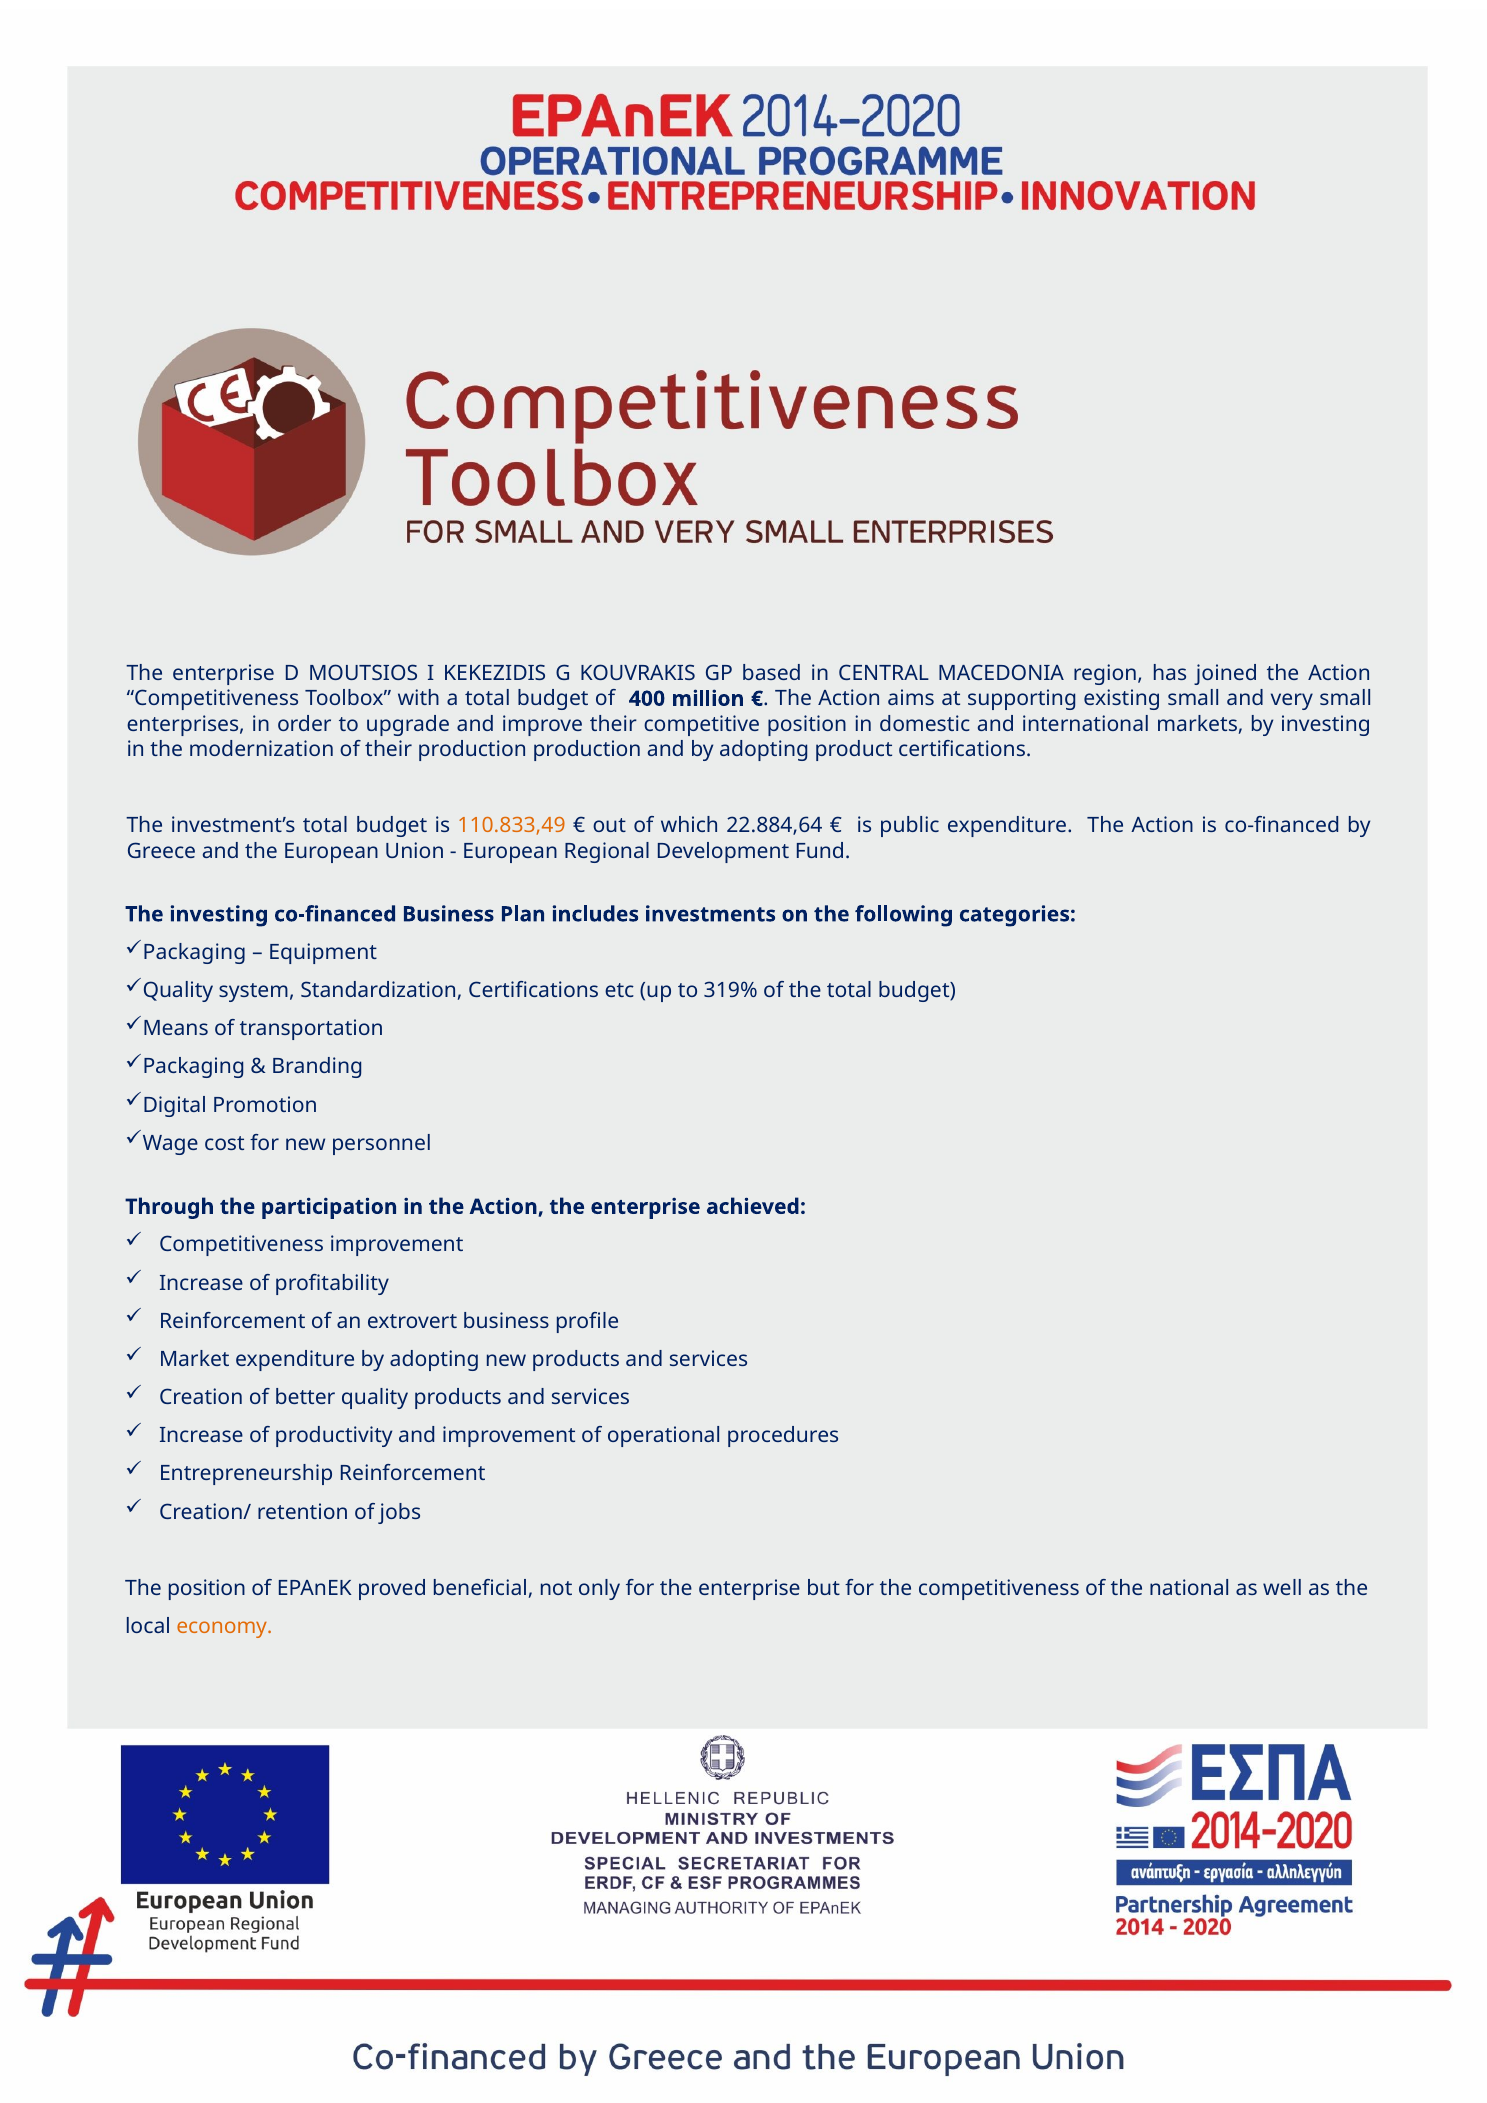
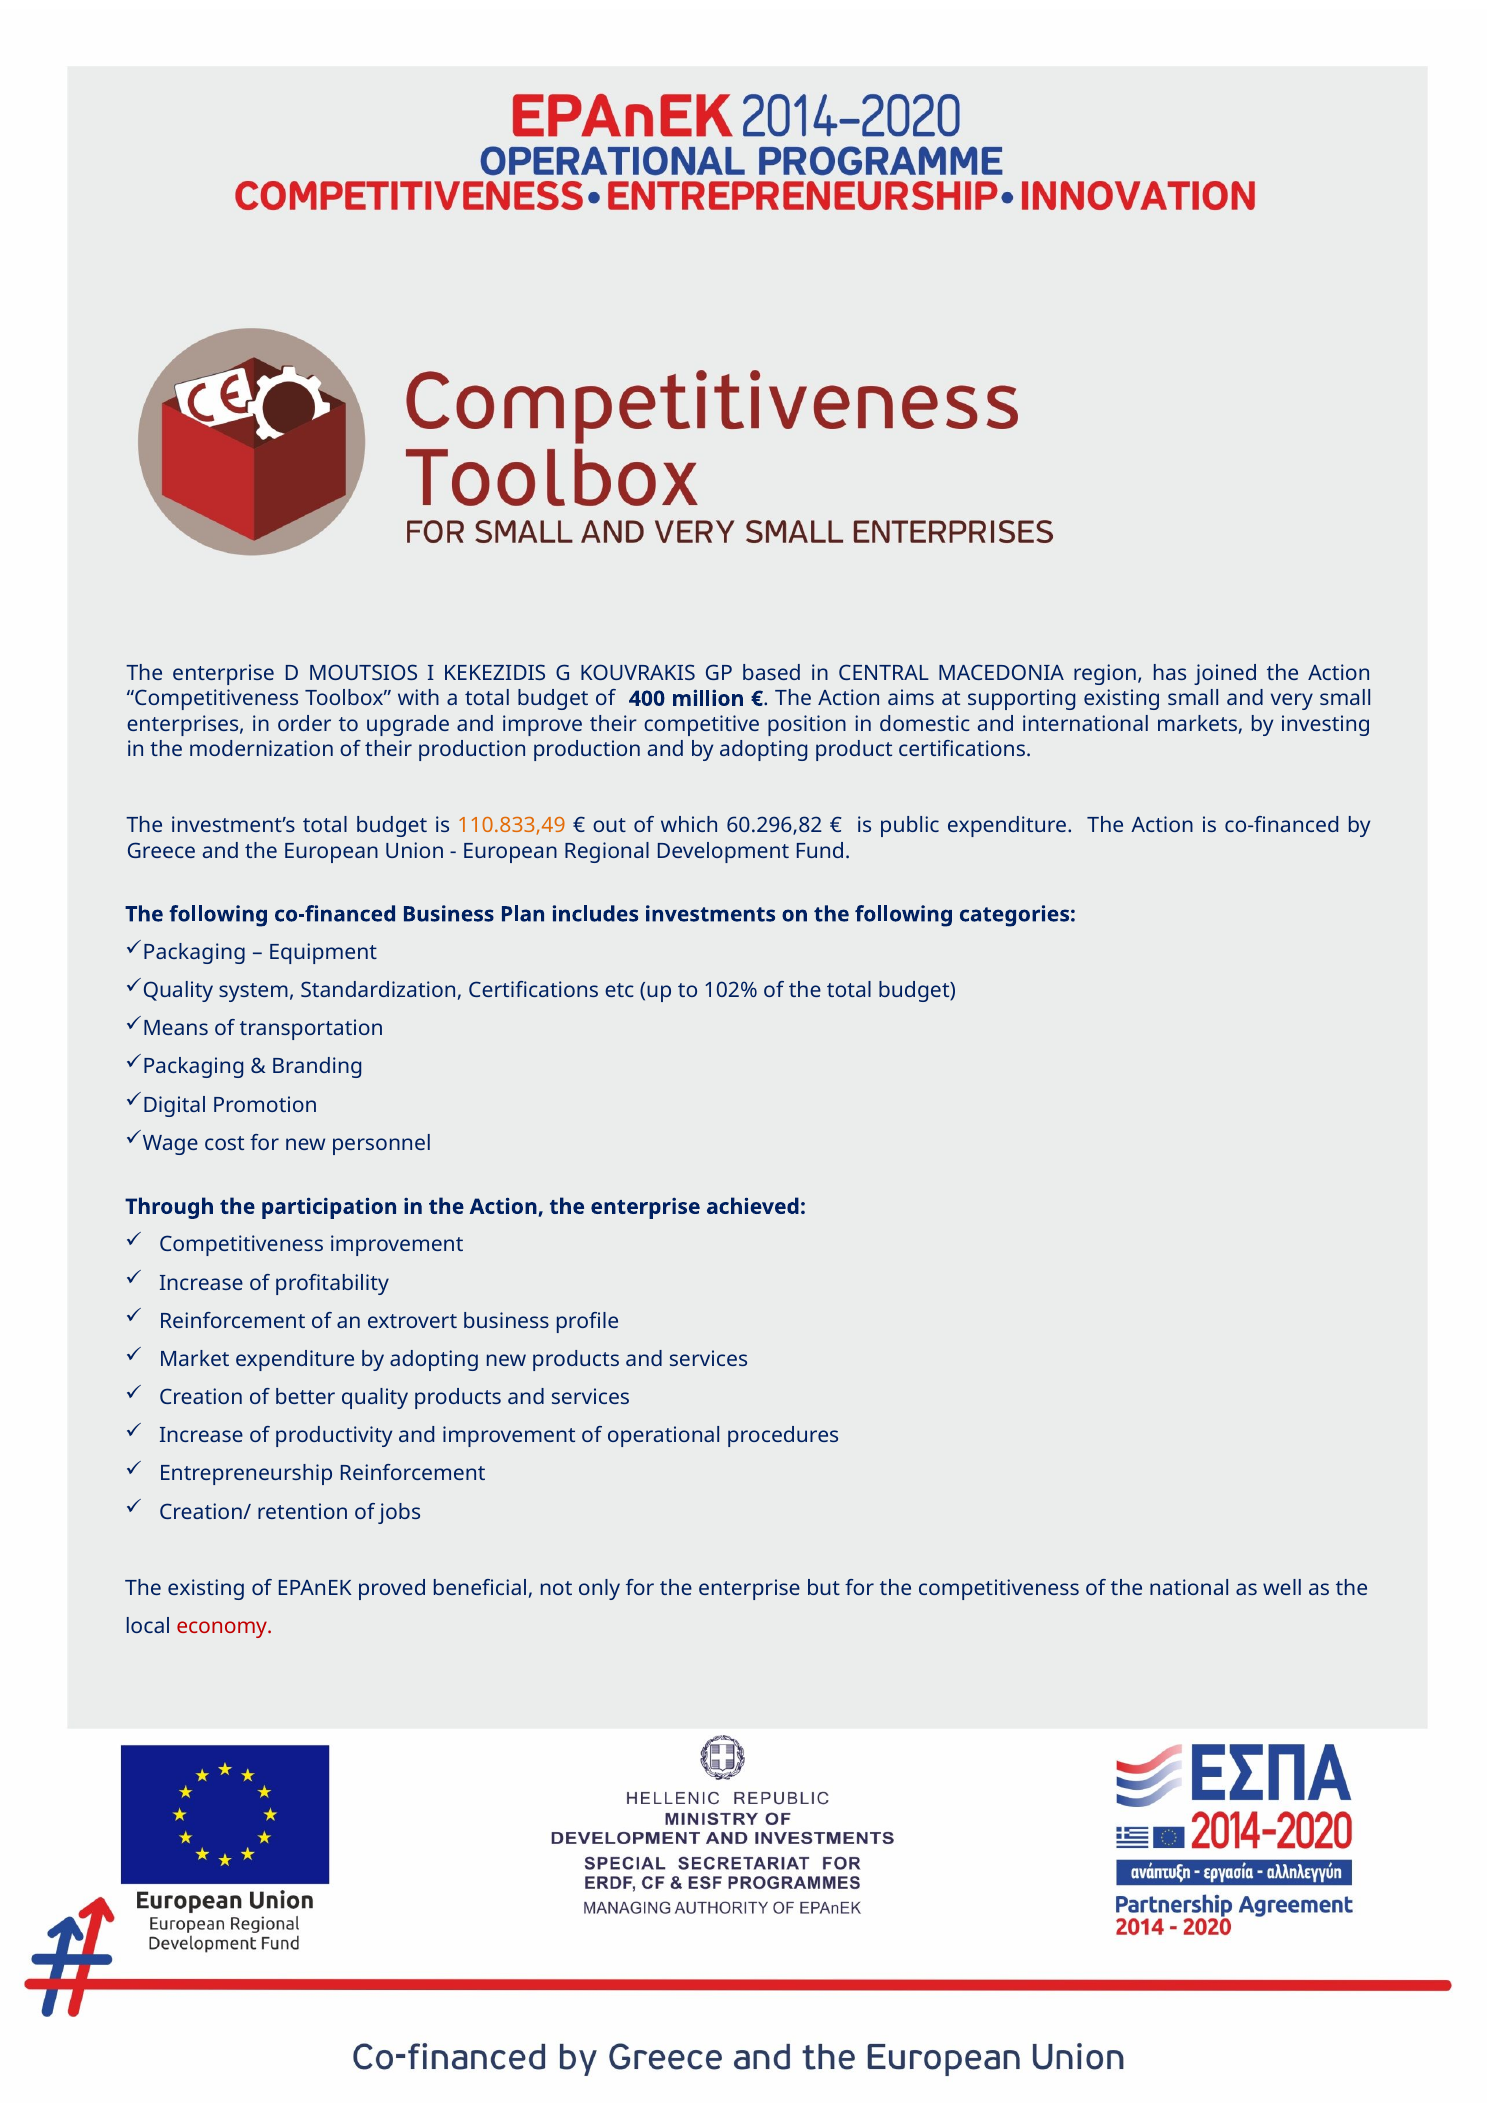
22.884,64: 22.884,64 -> 60.296,82 (774, 826)
investing: investing -> following (219, 914)
319%: 319% -> 102% (731, 991)
The position: position -> existing (207, 1588)
economy colour: orange -> red (224, 1626)
